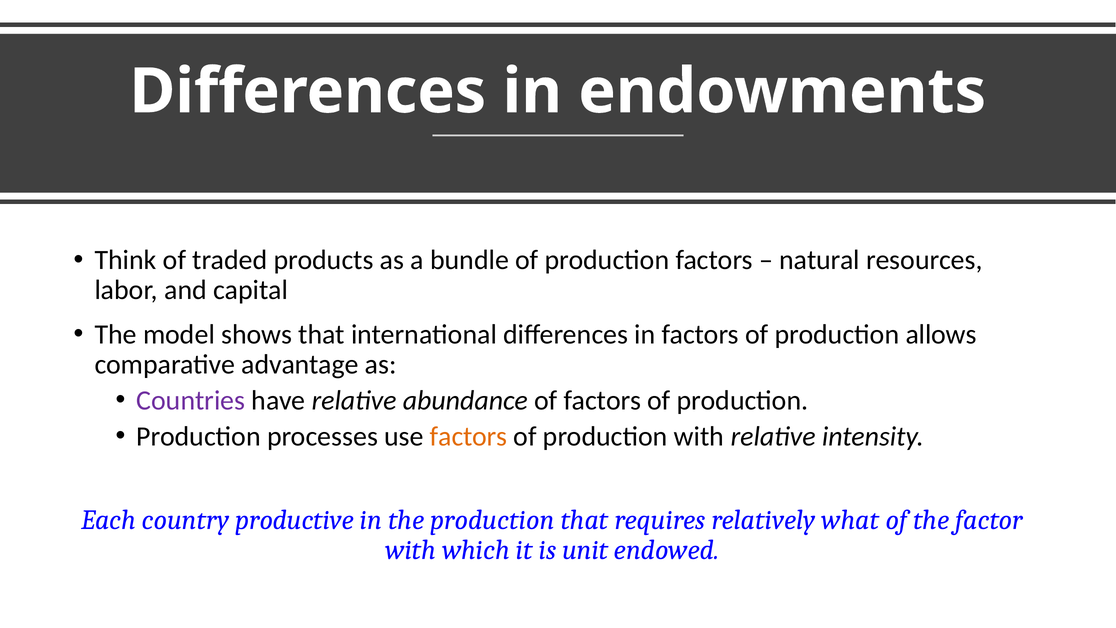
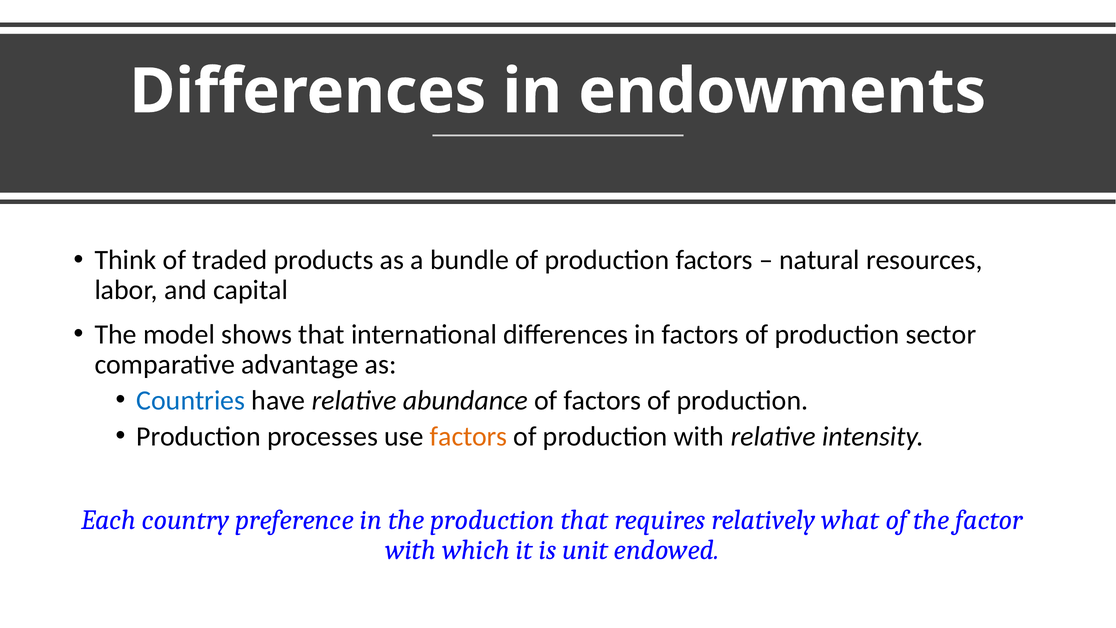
allows: allows -> sector (941, 334)
Countries colour: purple -> blue (191, 400)
productive: productive -> preference (295, 520)
